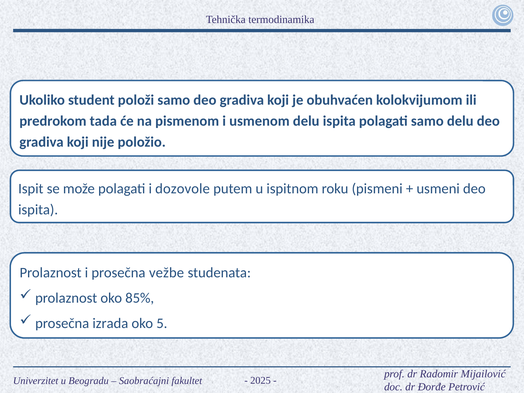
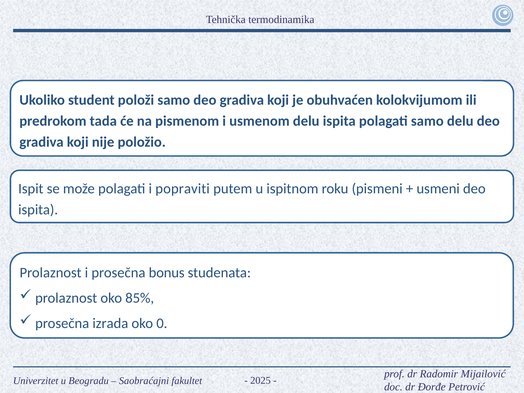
dozovole: dozovole -> popraviti (183, 189)
vežbe: vežbe -> bonus (167, 273)
5: 5 -> 0 (162, 323)
